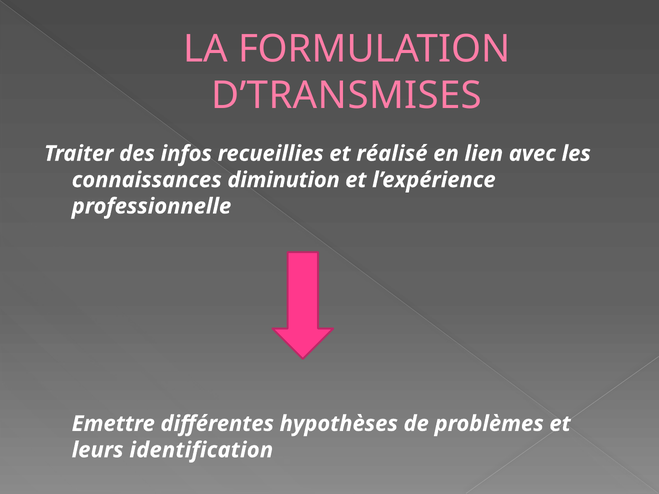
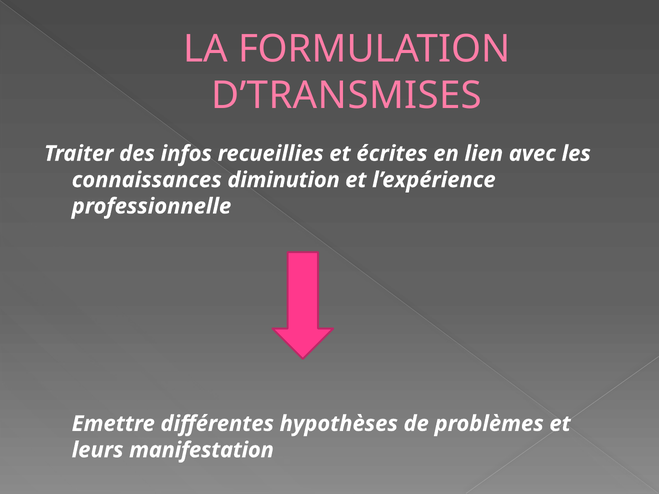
réalisé: réalisé -> écrites (392, 154)
identification: identification -> manifestation (201, 450)
